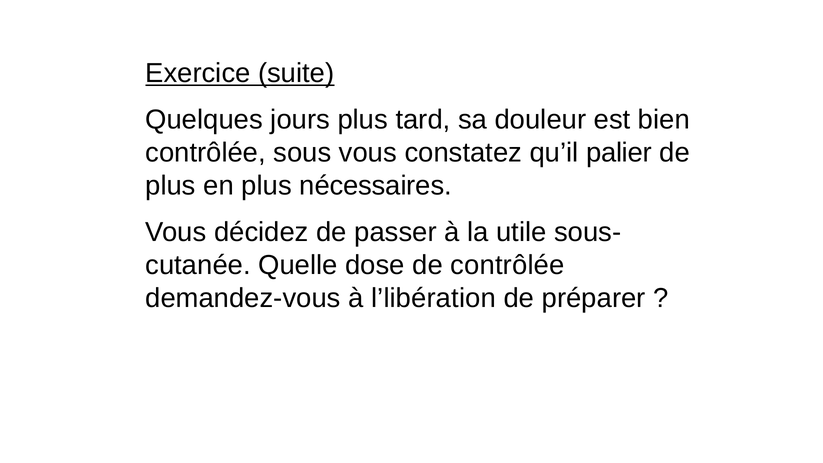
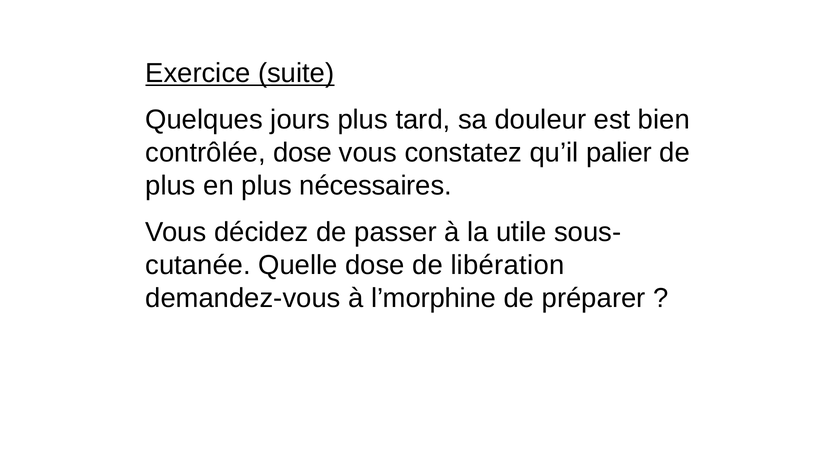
contrôlée sous: sous -> dose (303, 153)
de contrôlée: contrôlée -> libération (508, 265)
l’libération: l’libération -> l’morphine (434, 298)
